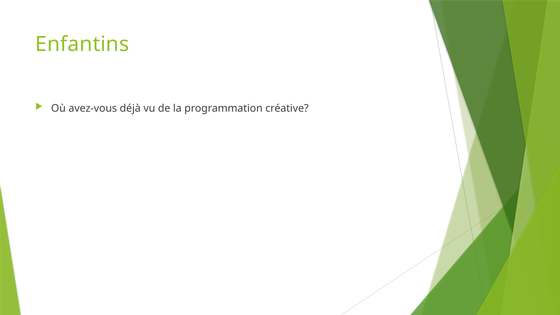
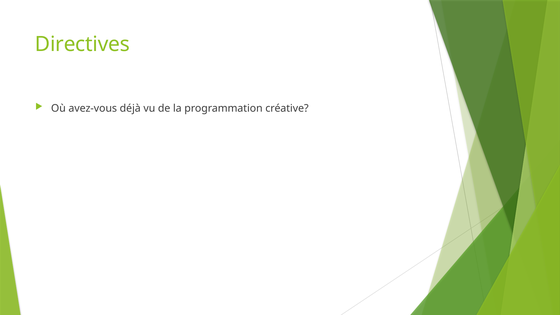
Enfantins: Enfantins -> Directives (82, 44)
